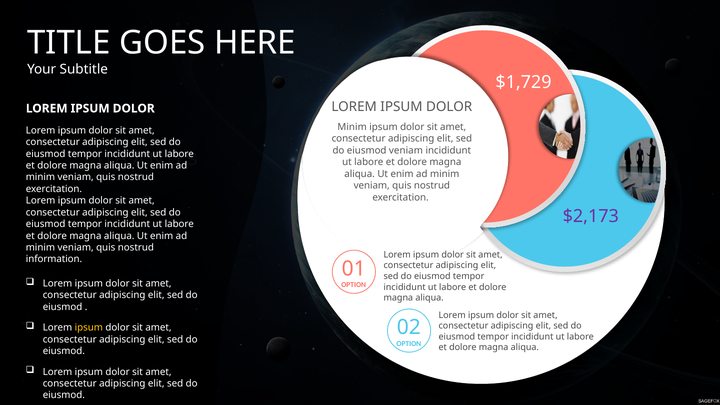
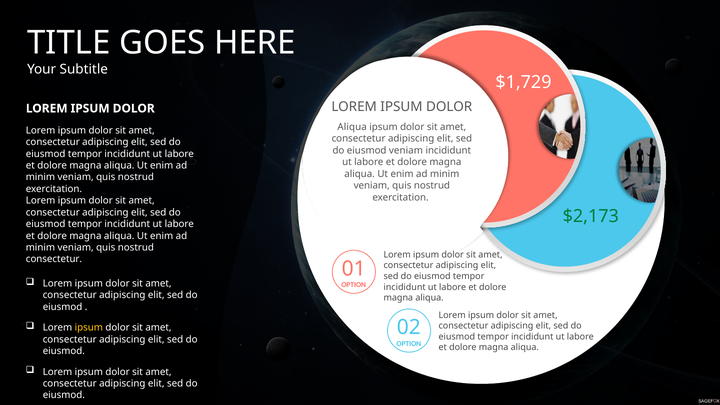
Minim: Minim -> Aliqua (352, 127)
$2,173 colour: purple -> green (591, 216)
information: information -> consectetur (54, 259)
